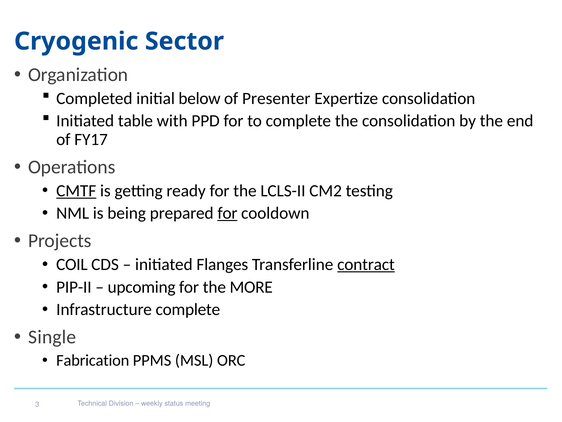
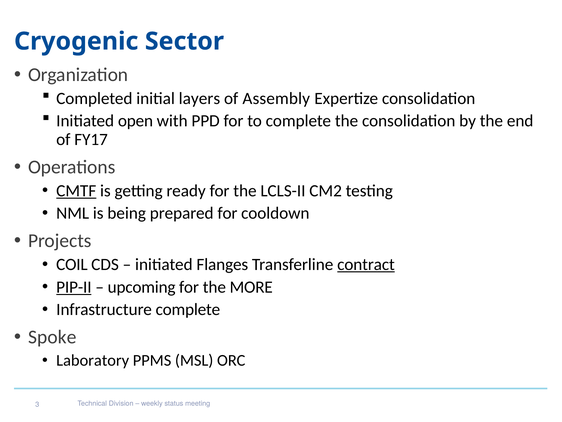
below: below -> layers (199, 98)
Presenter: Presenter -> Assembly (276, 98)
table: table -> open (135, 121)
for underline: present -> none (227, 213)
PIP-II underline: none -> present (74, 287)
Single: Single -> Spoke (52, 337)
Fabrication: Fabrication -> Laboratory (93, 360)
